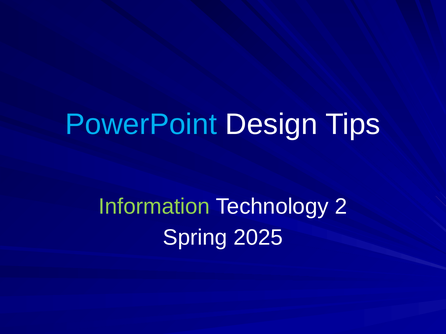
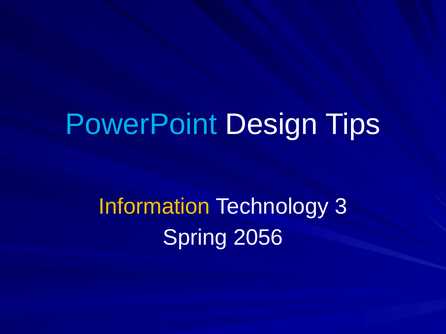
Information colour: light green -> yellow (154, 207)
2: 2 -> 3 (341, 207)
2025: 2025 -> 2056 (258, 238)
